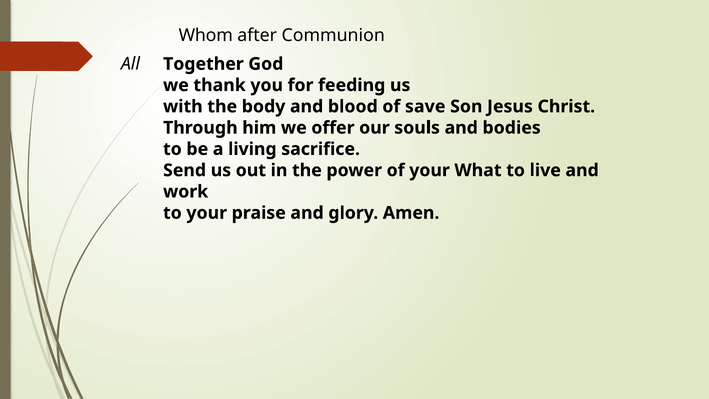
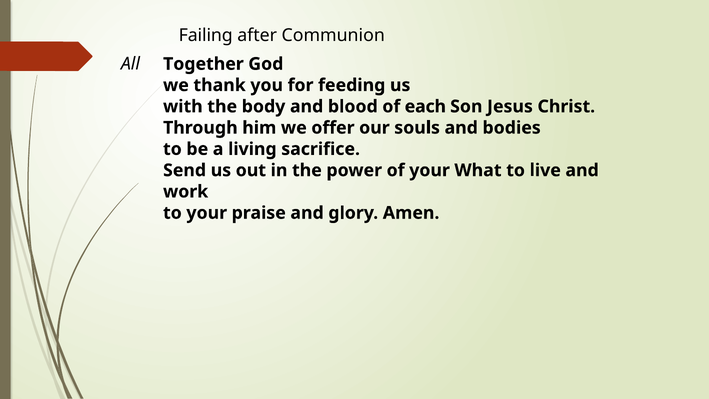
Whom: Whom -> Failing (206, 36)
save: save -> each (425, 106)
